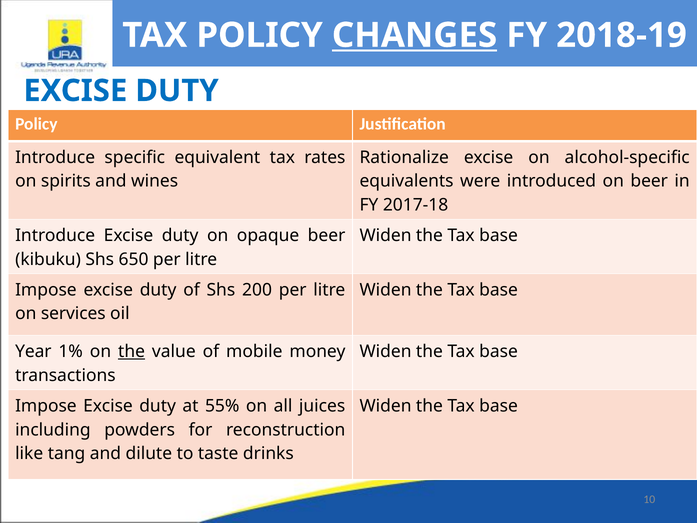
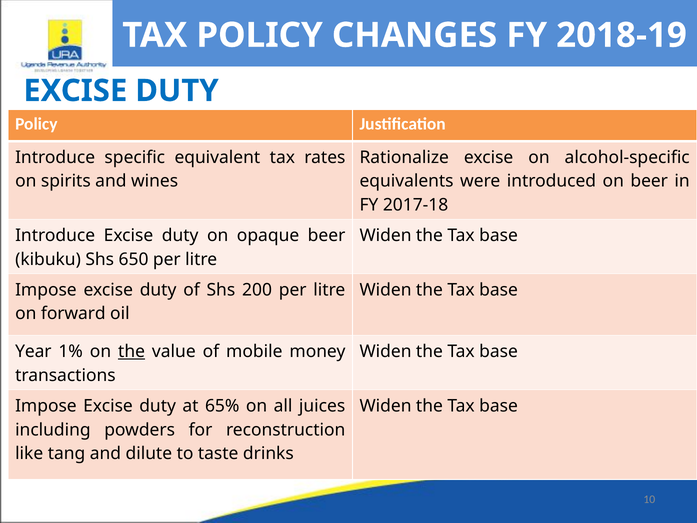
CHANGES underline: present -> none (415, 35)
services: services -> forward (73, 314)
55%: 55% -> 65% (222, 406)
